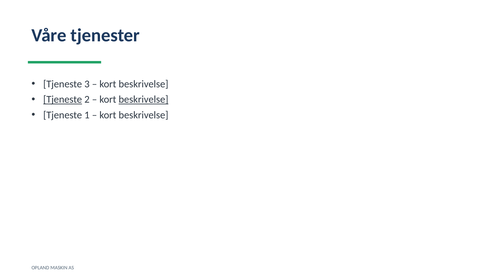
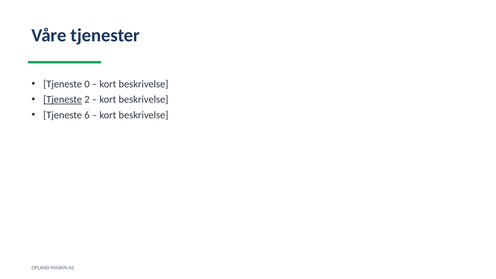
3: 3 -> 0 (87, 84)
beskrivelse underline: present -> none (144, 100)
1: 1 -> 6 (87, 115)
